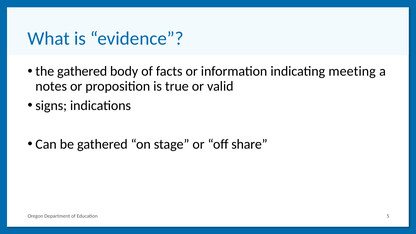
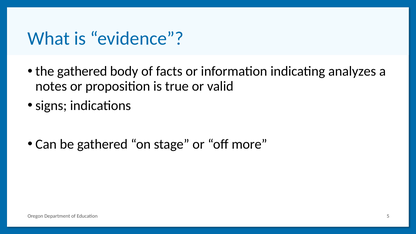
meeting: meeting -> analyzes (352, 71)
share: share -> more (249, 144)
